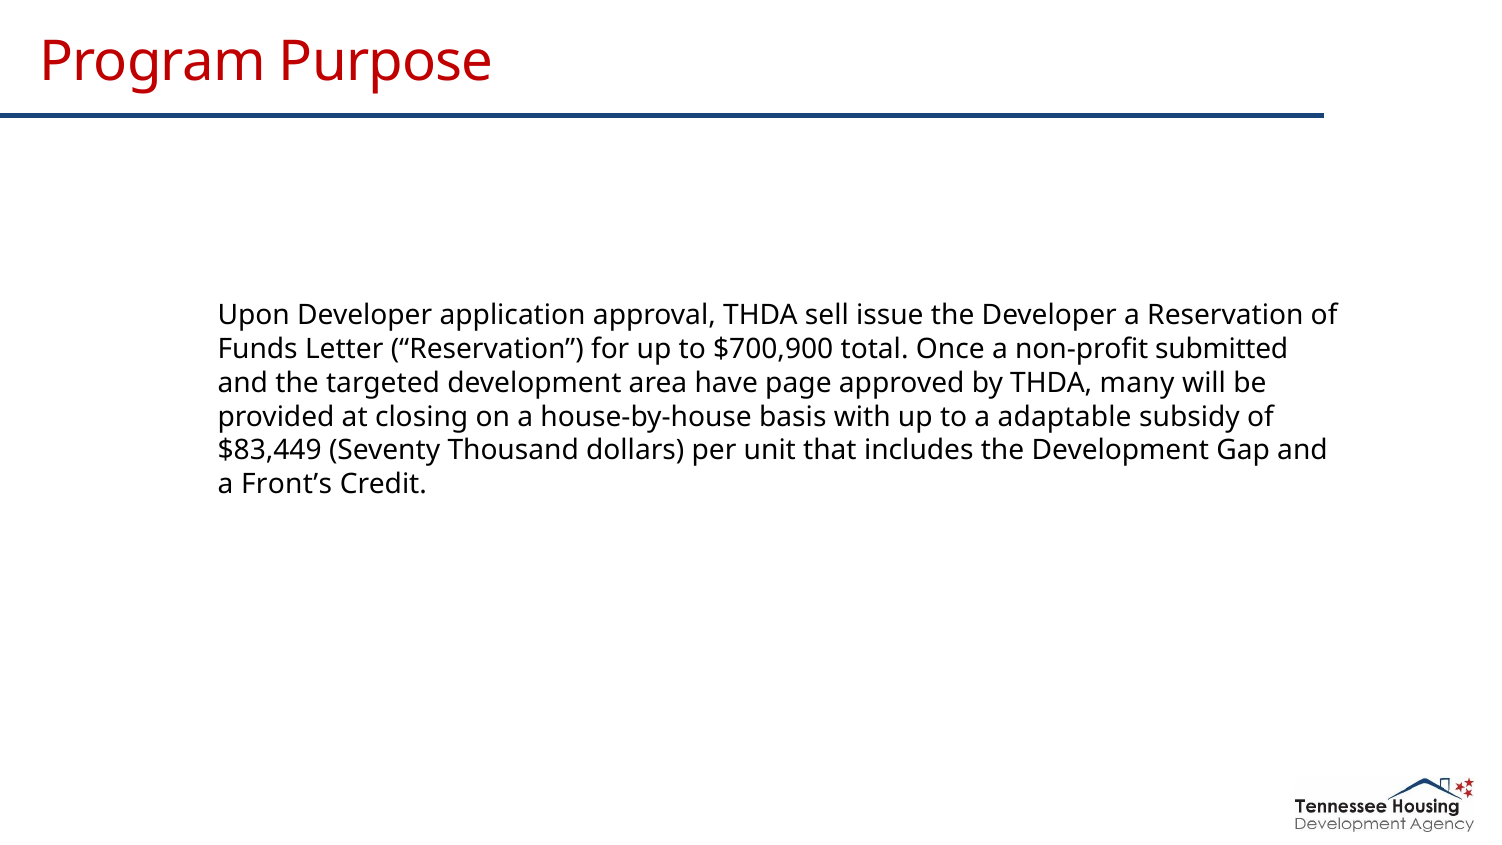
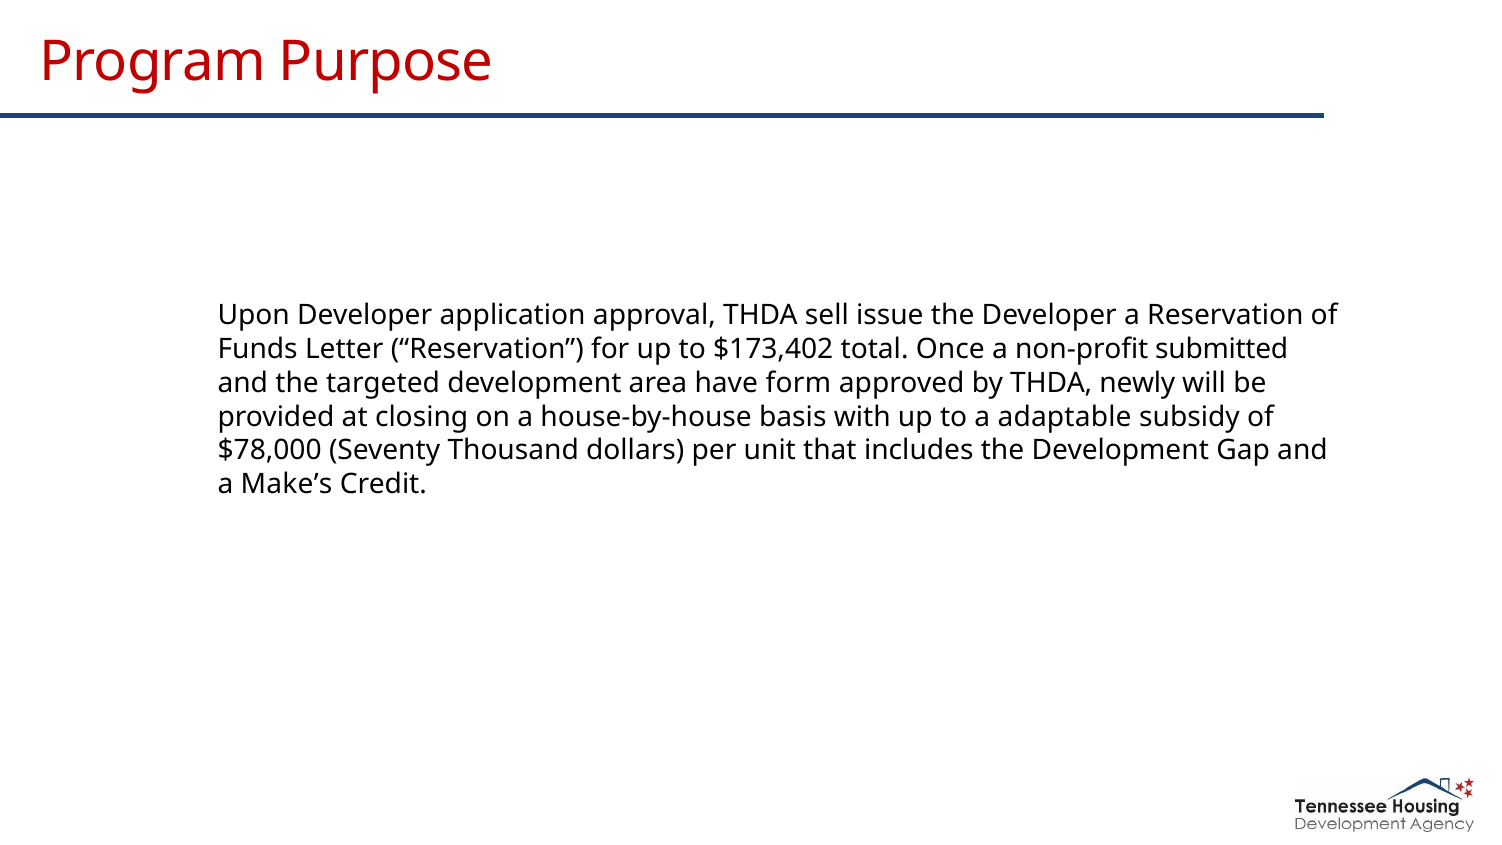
$700,900: $700,900 -> $173,402 (773, 349)
page: page -> form (798, 383)
many: many -> newly (1137, 383)
$83,449: $83,449 -> $78,000 (270, 451)
Front’s: Front’s -> Make’s (287, 484)
